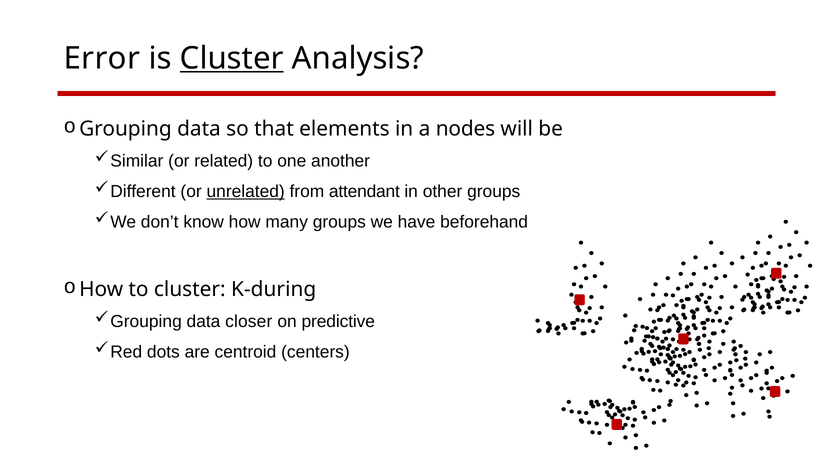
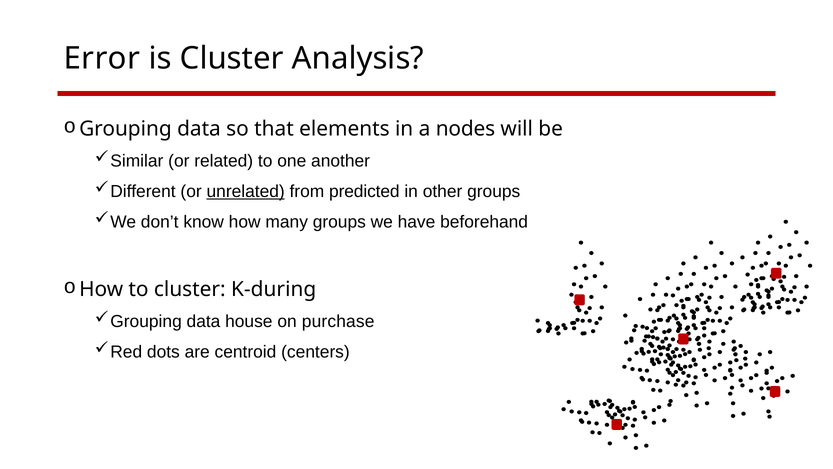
Cluster underline: present -> none (232, 58)
attendant: attendant -> predicted (364, 191)
closer: closer -> house (249, 321)
predictive: predictive -> purchase (338, 321)
